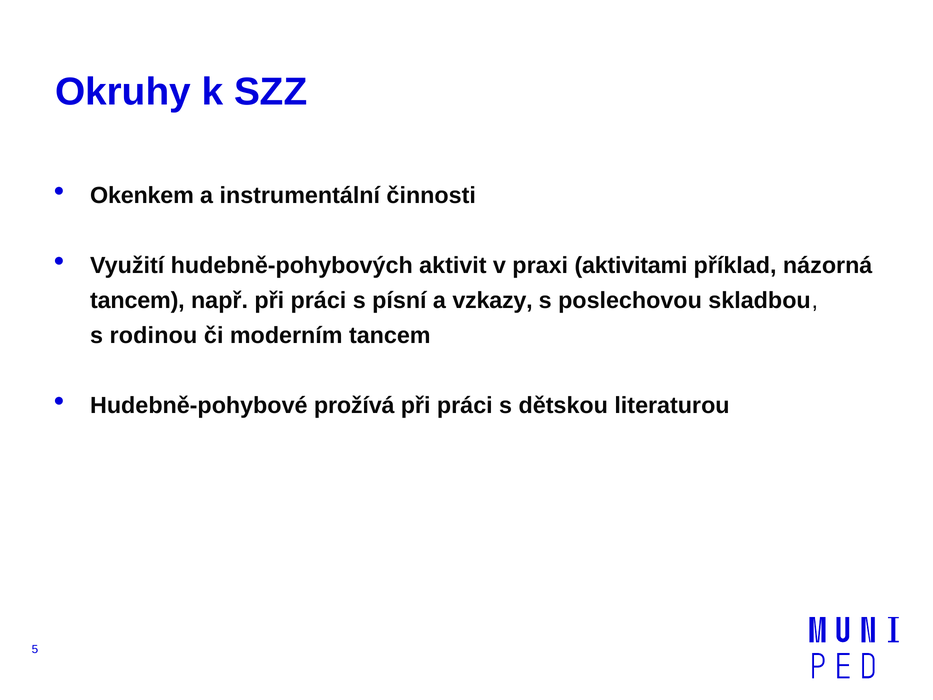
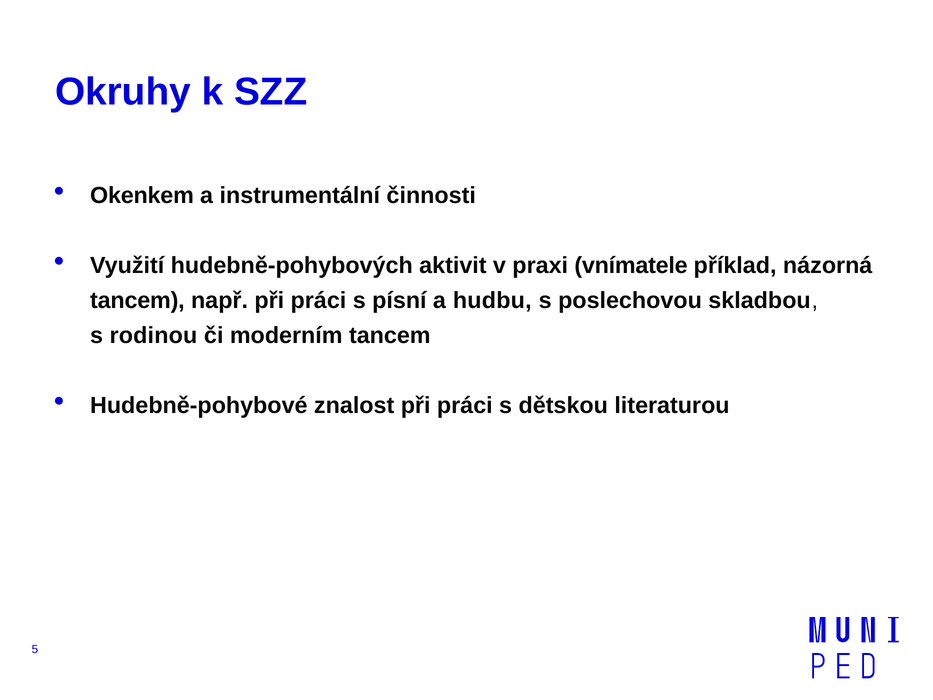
aktivitami: aktivitami -> vnímatele (631, 265)
vzkazy: vzkazy -> hudbu (492, 300)
prožívá: prožívá -> znalost (354, 405)
